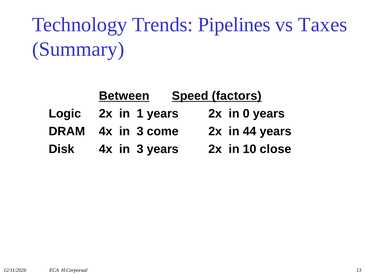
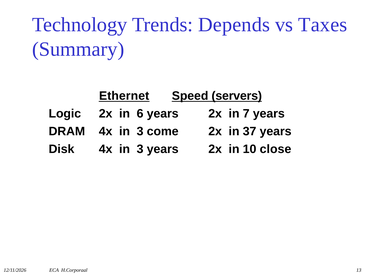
Pipelines: Pipelines -> Depends (234, 25)
Between: Between -> Ethernet (124, 96)
factors: factors -> servers (237, 96)
1: 1 -> 6 (140, 114)
0: 0 -> 7 (246, 114)
44: 44 -> 37 (250, 131)
